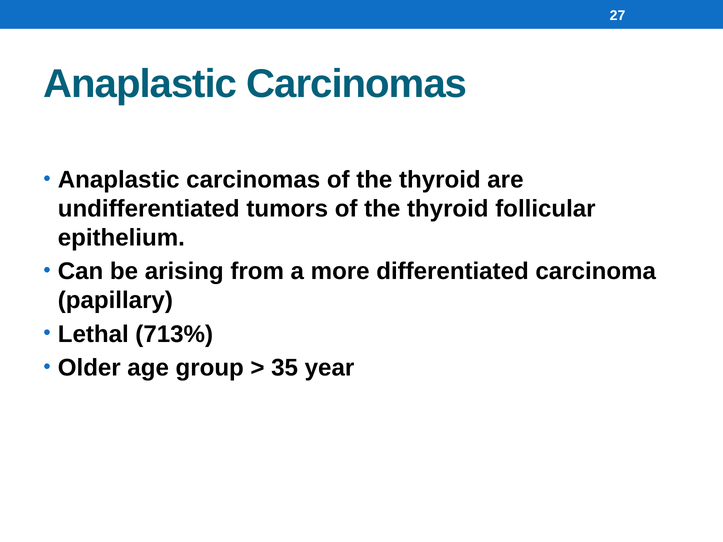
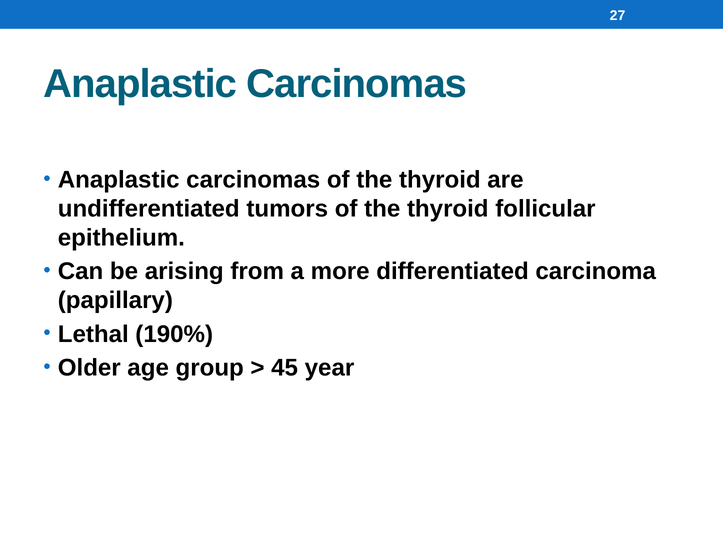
713%: 713% -> 190% (174, 334)
35: 35 -> 45 (285, 368)
